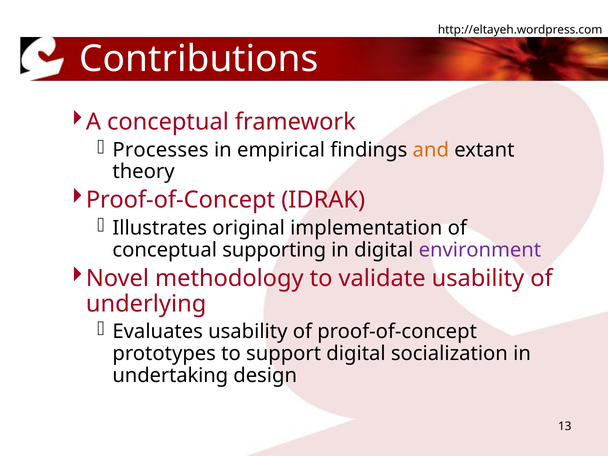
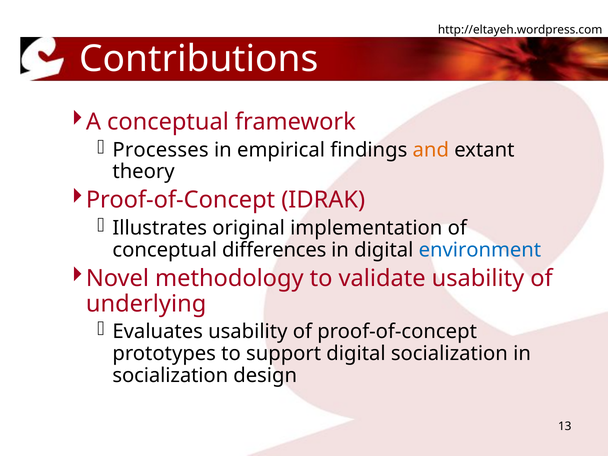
supporting: supporting -> differences (274, 250)
environment colour: purple -> blue (480, 250)
undertaking: undertaking -> socialization (170, 375)
